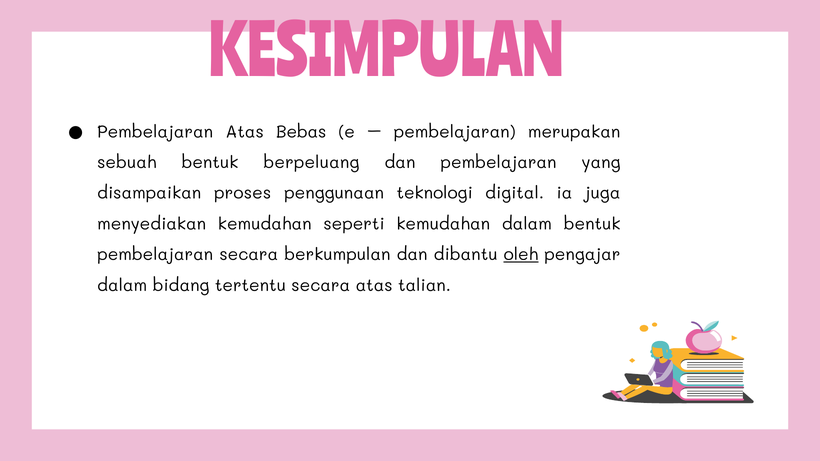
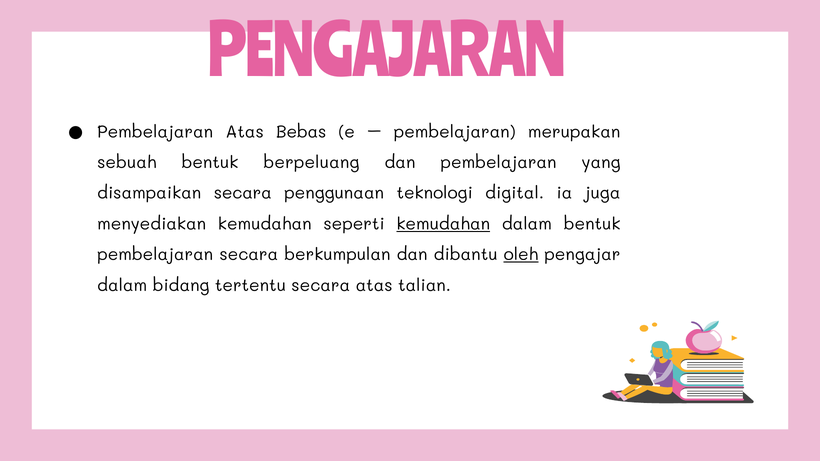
KESIMPULAN: KESIMPULAN -> PENGAJARAN (387, 54)
disampaikan proses: proses -> secara (243, 193)
kemudahan underline: none -> present (443, 224)
